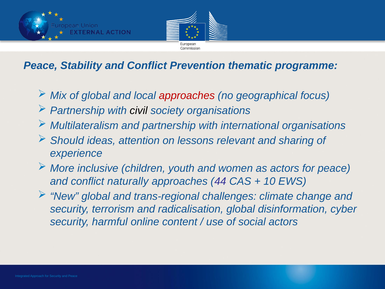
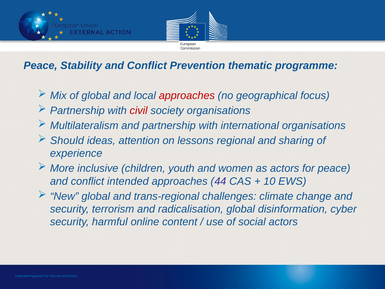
civil colour: black -> red (139, 110)
relevant: relevant -> regional (236, 140)
naturally: naturally -> intended (128, 181)
